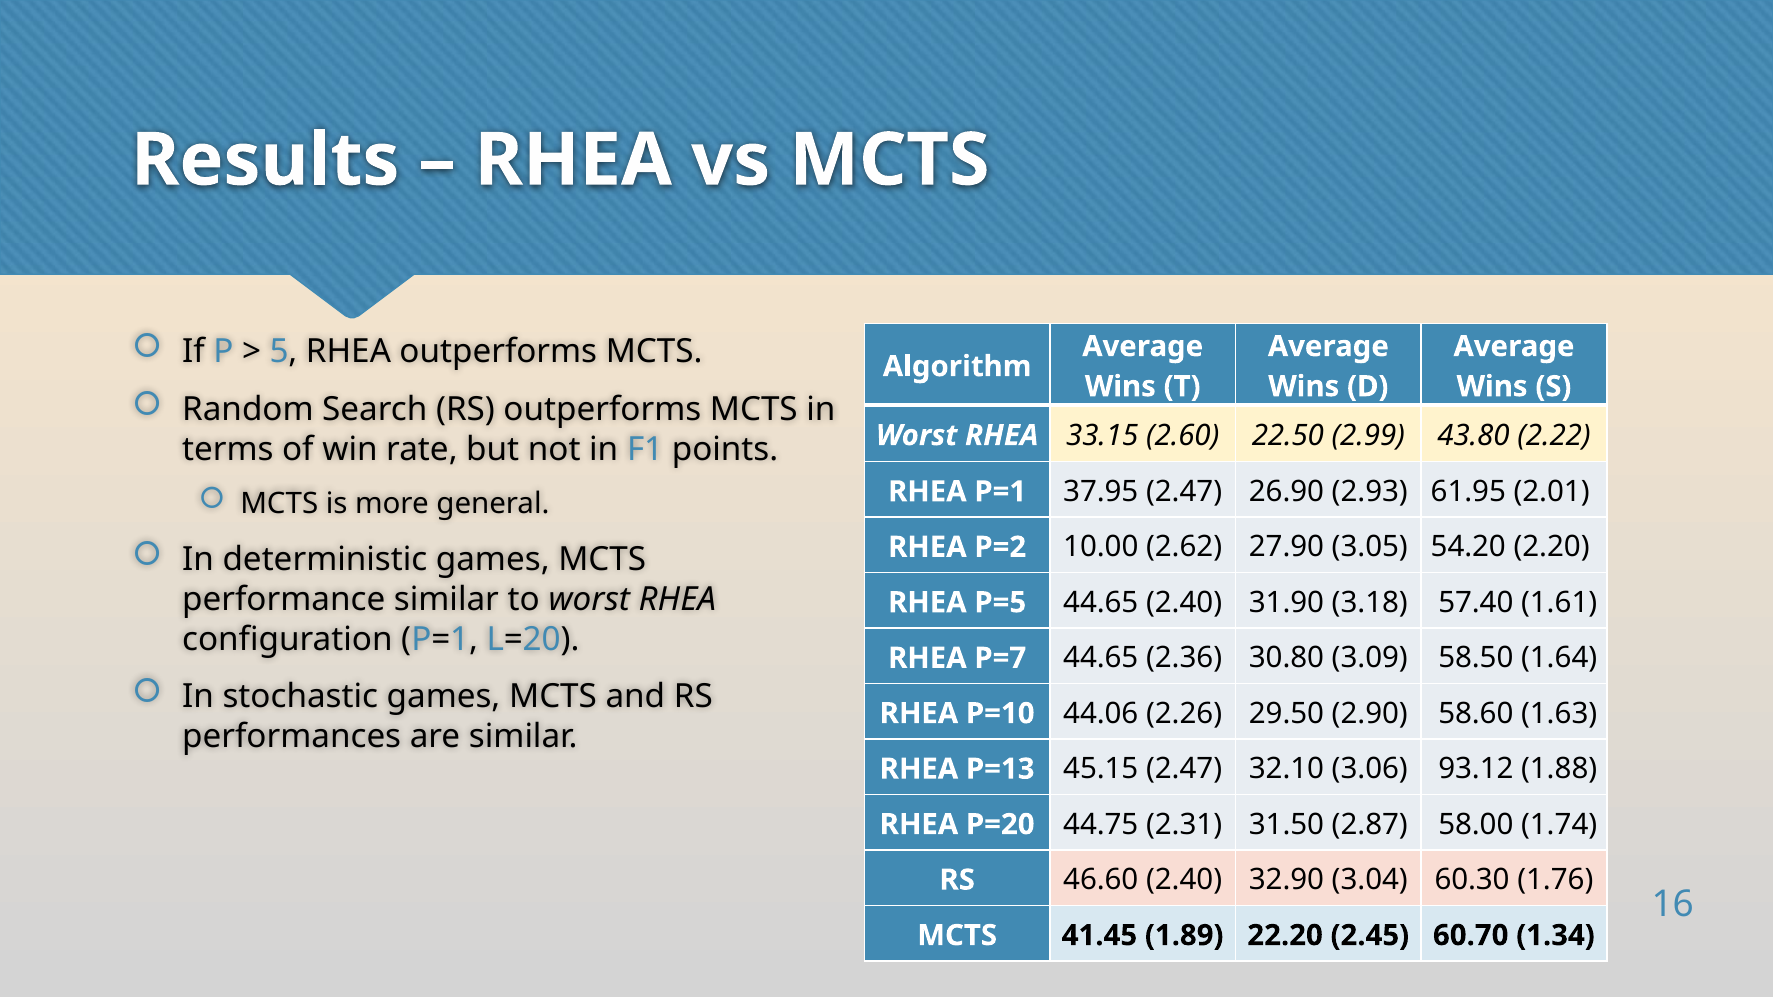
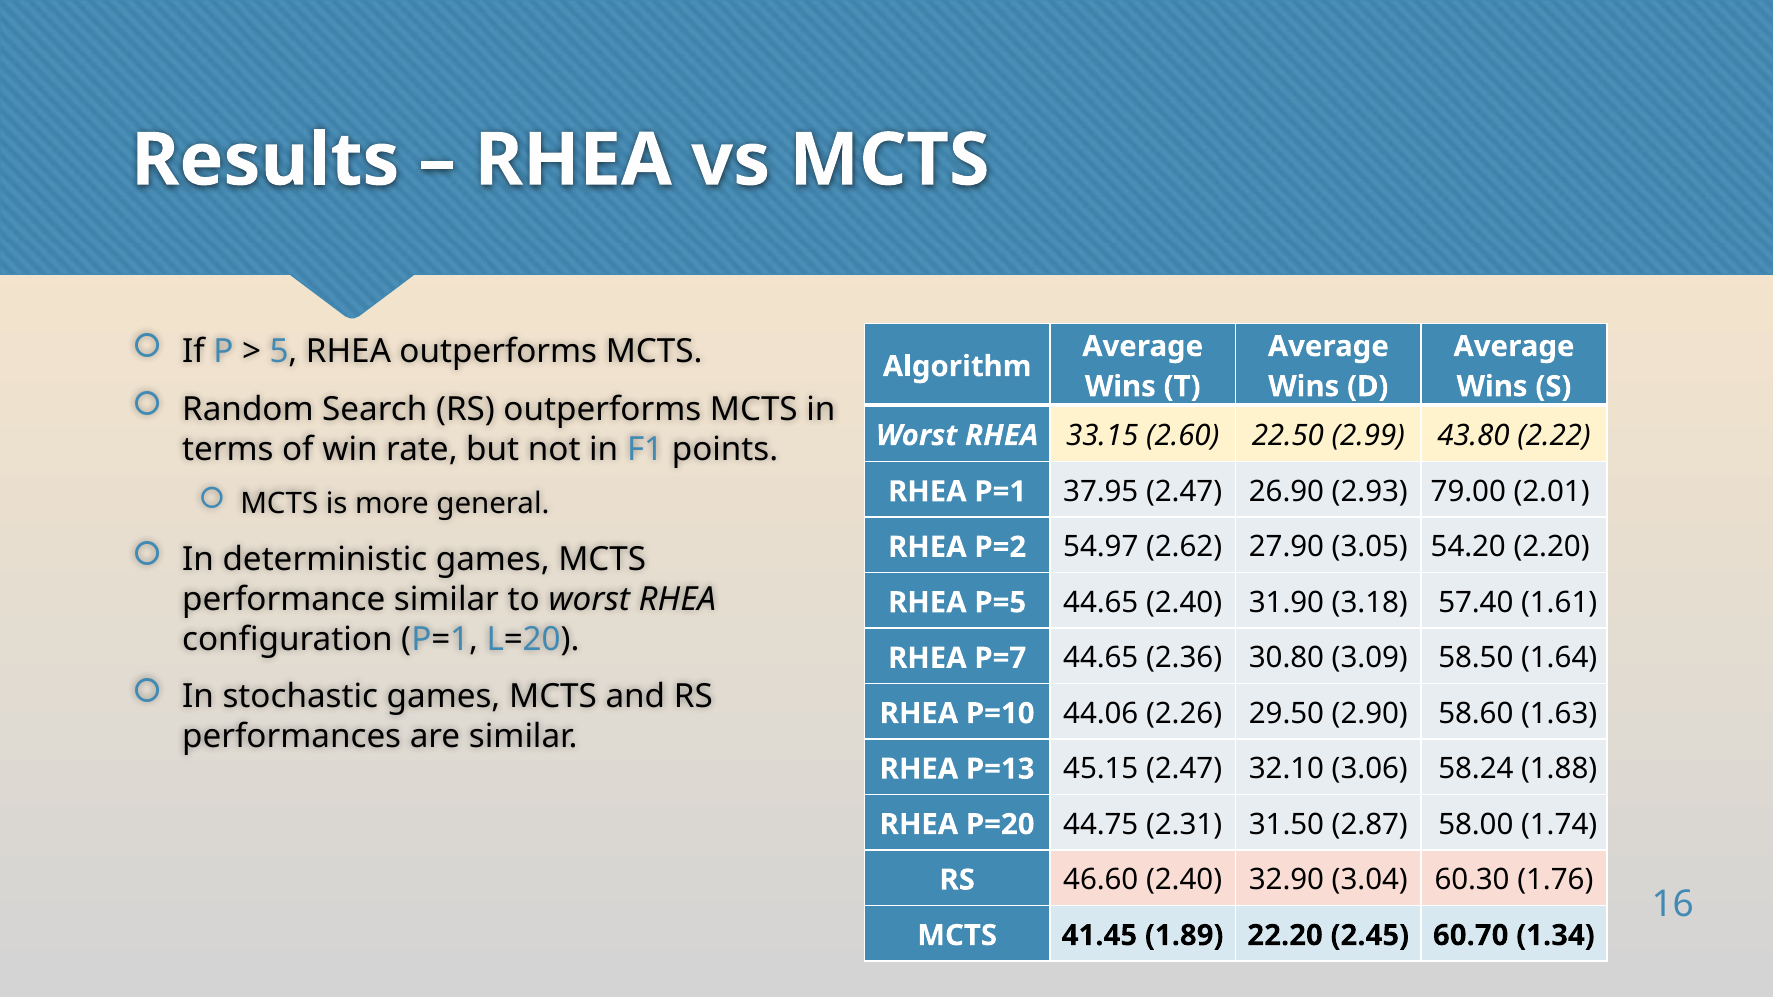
61.95: 61.95 -> 79.00 (1468, 492)
10.00: 10.00 -> 54.97 (1101, 547)
93.12: 93.12 -> 58.24 (1476, 769)
